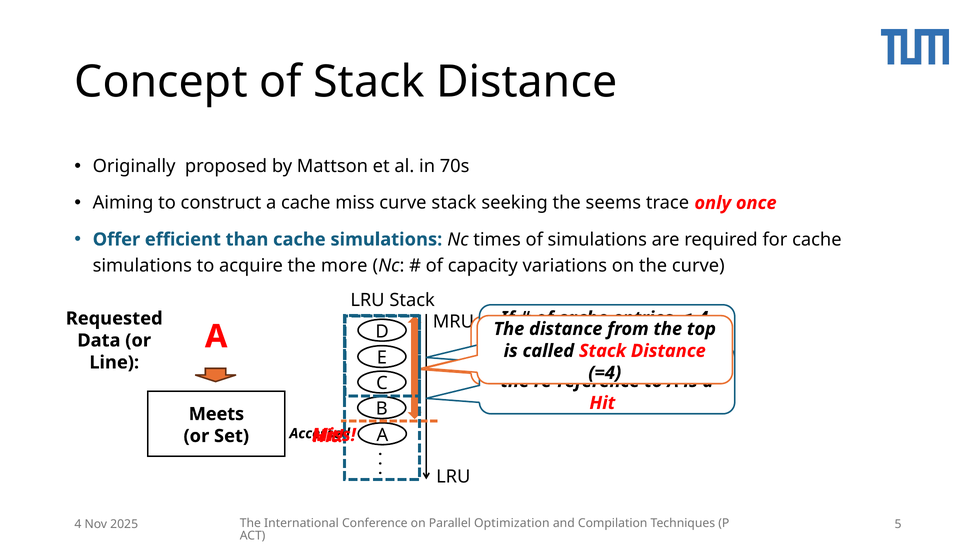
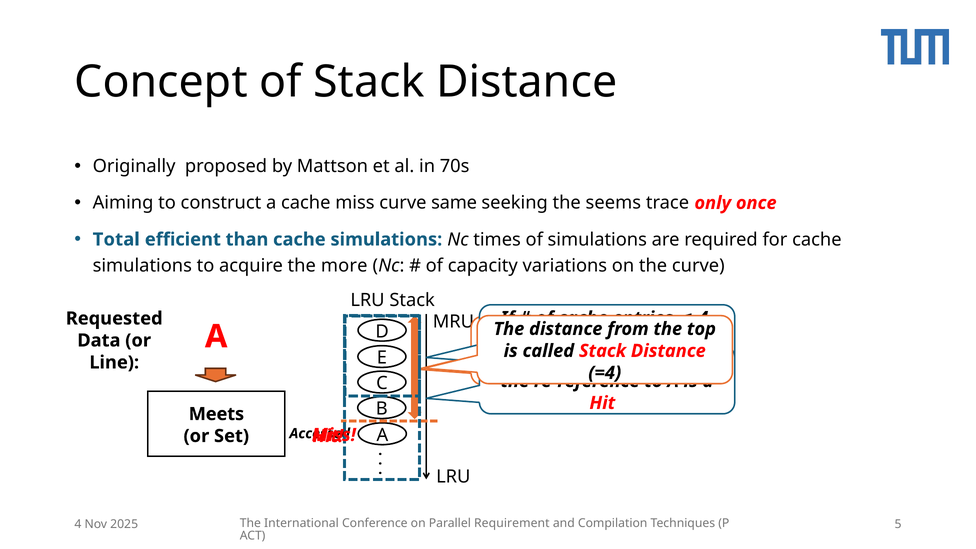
curve stack: stack -> same (454, 203)
Offer: Offer -> Total (116, 239)
Optimization: Optimization -> Requirement (512, 523)
